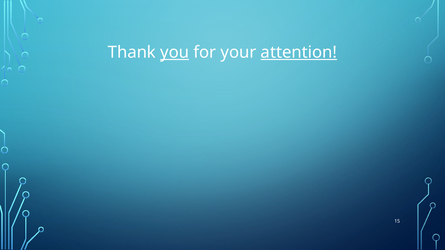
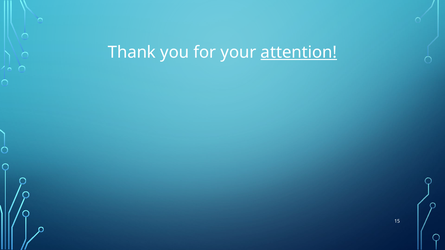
you underline: present -> none (175, 52)
